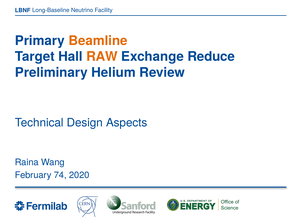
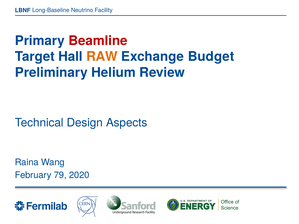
Beamline colour: orange -> red (98, 41)
Reduce: Reduce -> Budget (211, 57)
74: 74 -> 79 (60, 175)
